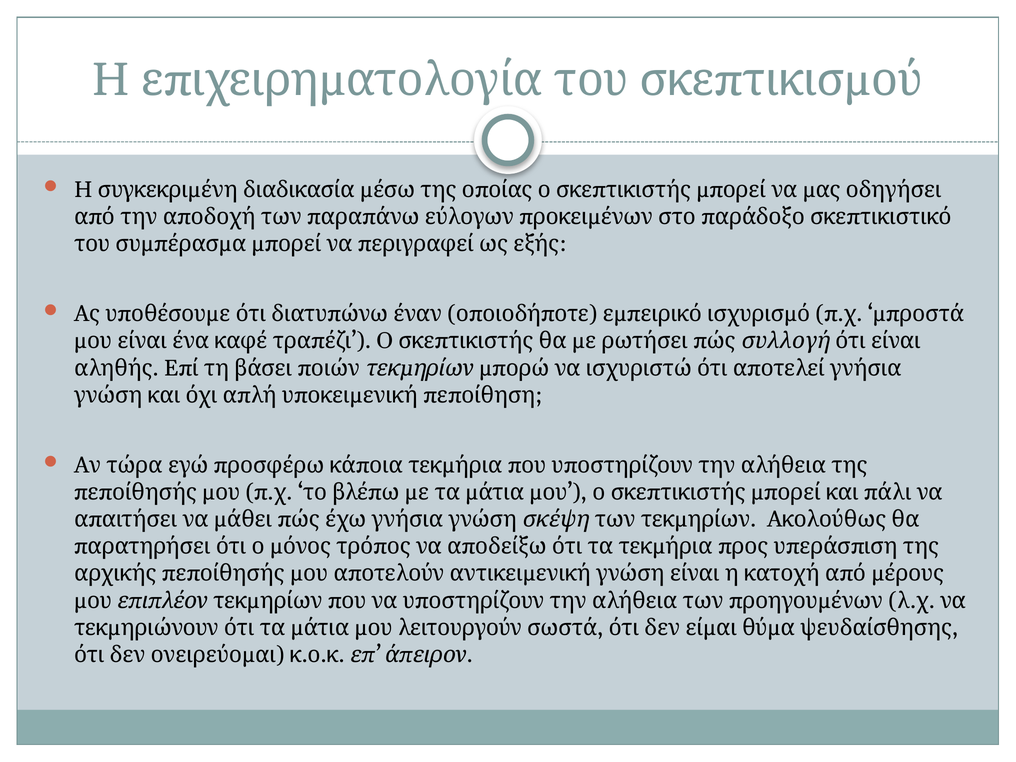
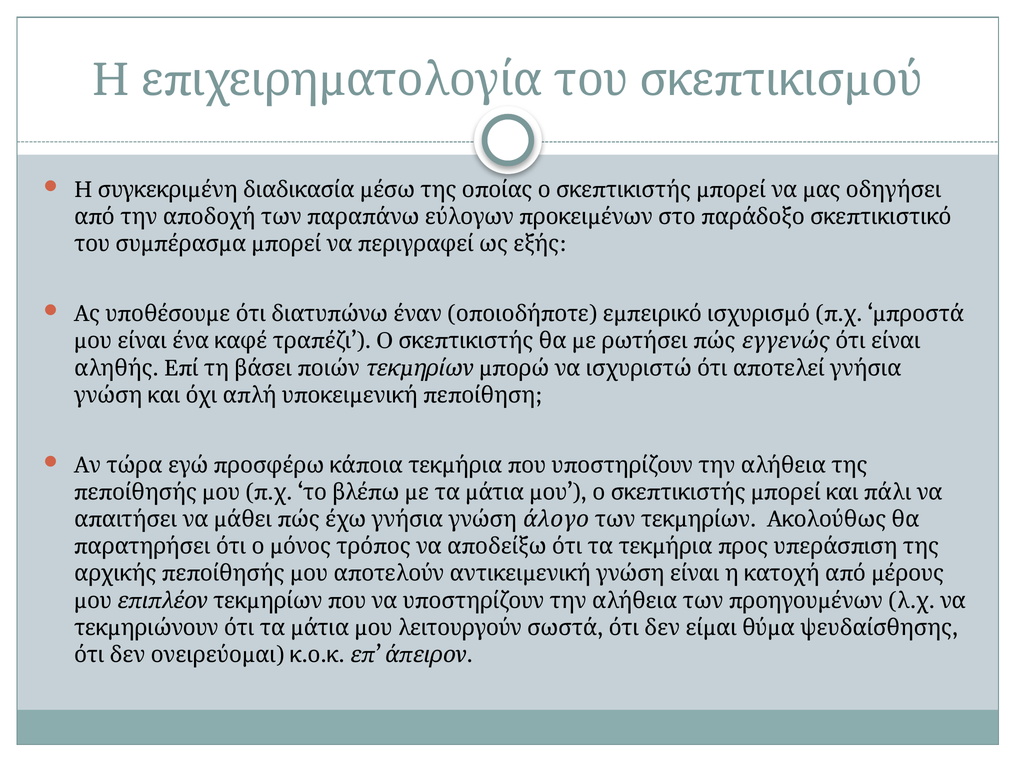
συλλογή: συλλογή -> εγγενώς (786, 341)
σκέψη: σκέψη -> άλογο (556, 519)
